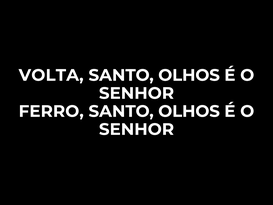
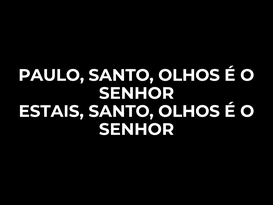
VOLTA: VOLTA -> PAULO (51, 75)
FERRO: FERRO -> ESTAIS (51, 111)
